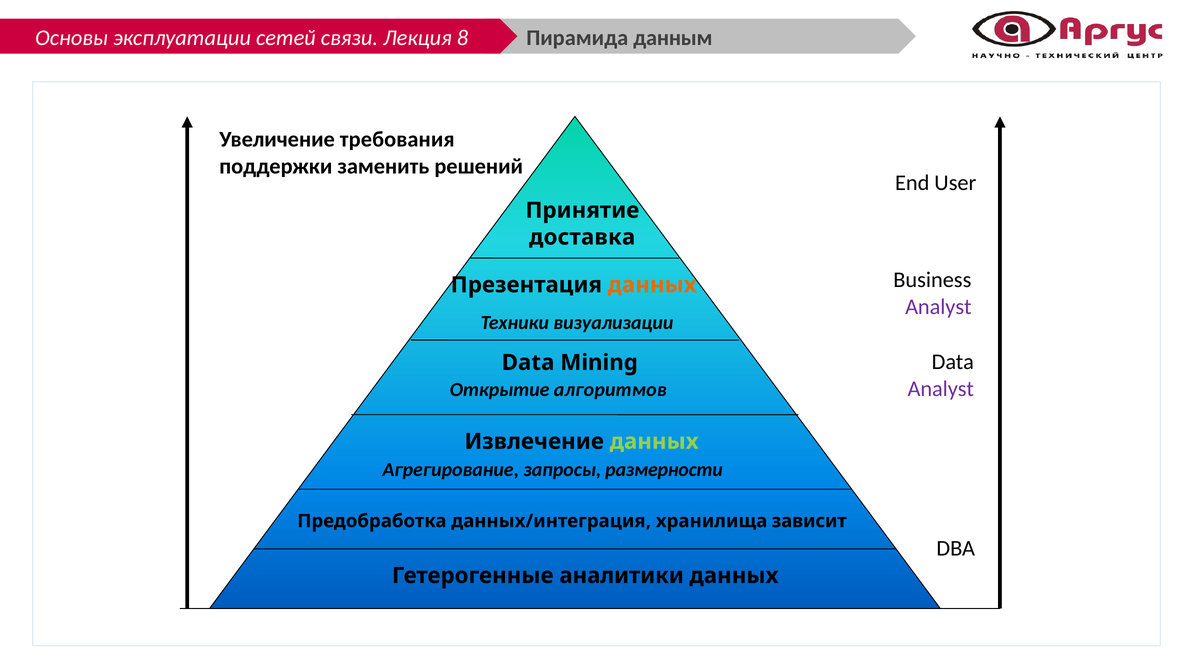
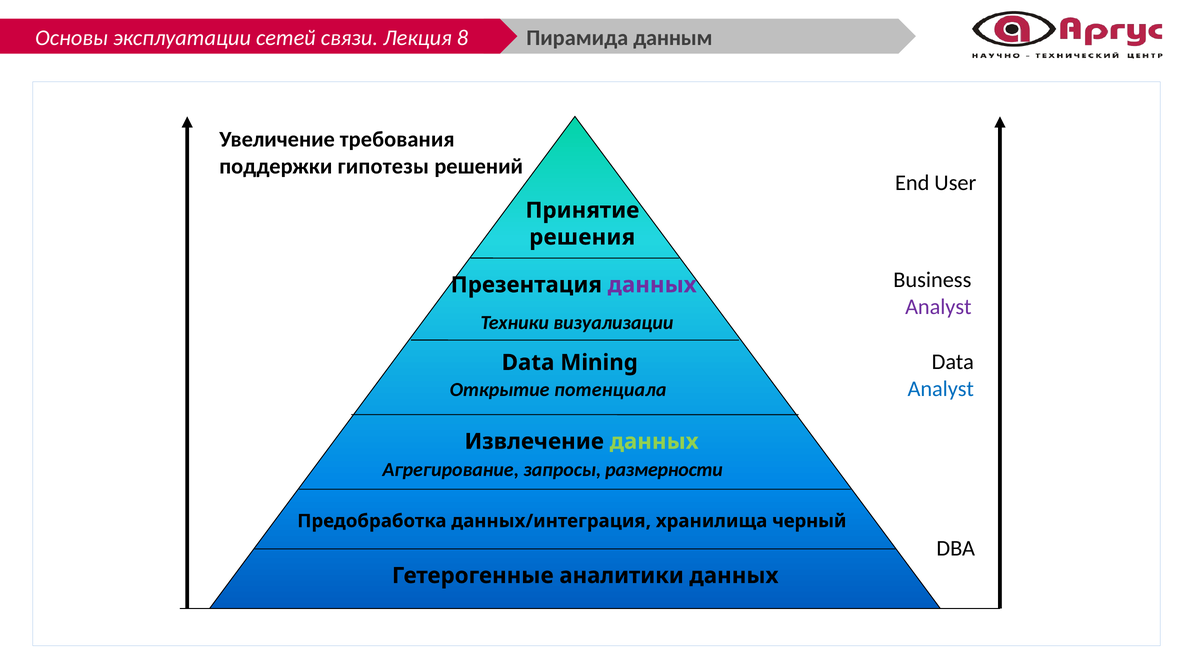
заменить: заменить -> гипотезы (383, 166)
доставка: доставка -> решения (582, 237)
данных colour: orange -> purple (652, 285)
Analyst colour: purple -> blue (941, 389)
алгоритмов: алгоритмов -> потенциала (610, 390)
зависит: зависит -> черный (809, 521)
